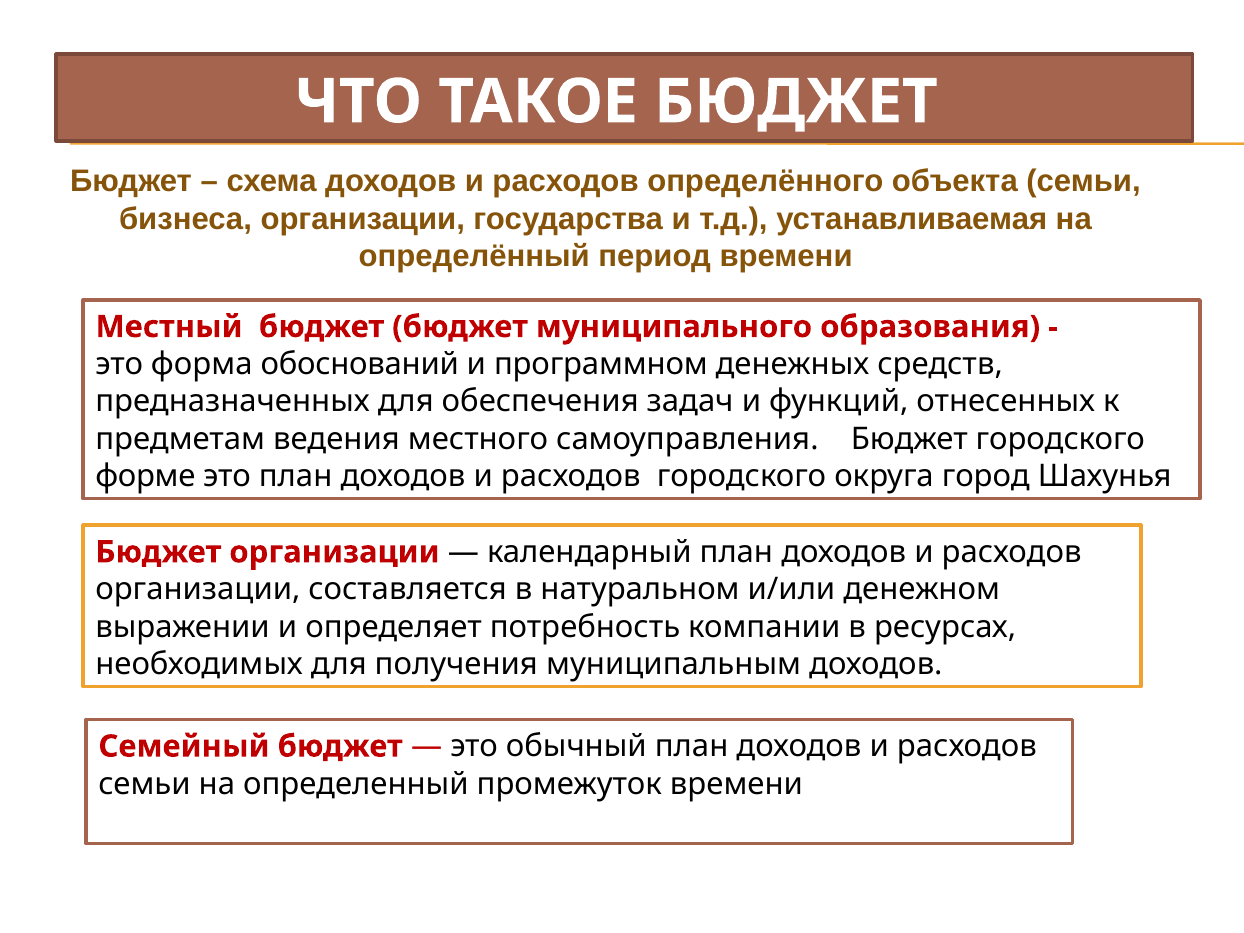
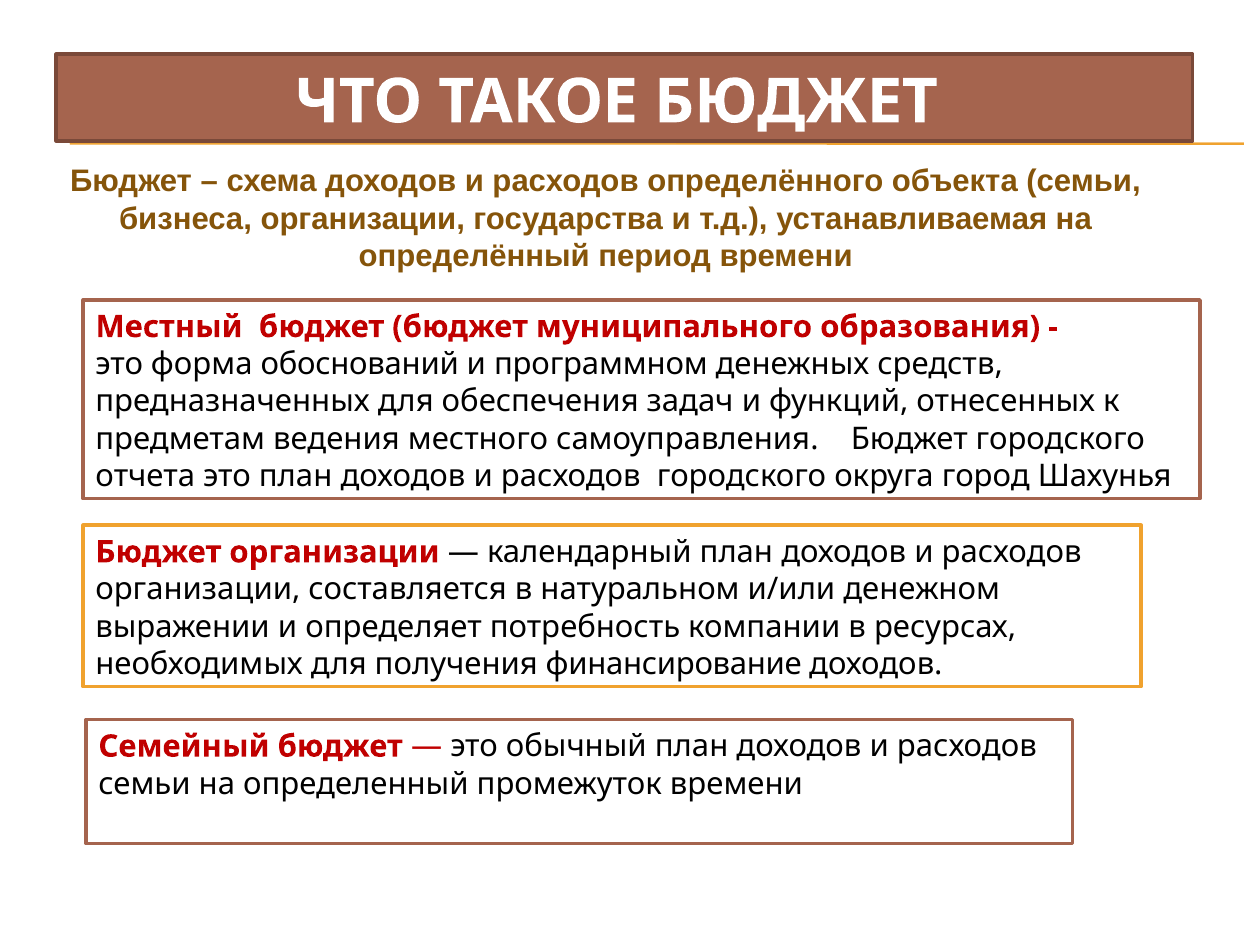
форме: форме -> отчета (145, 476)
муниципальным: муниципальным -> финансирование (674, 664)
